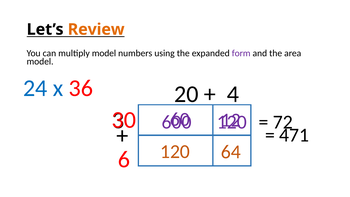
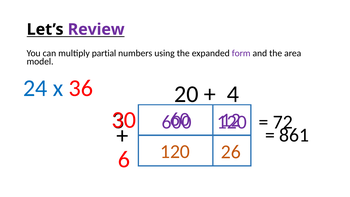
Review colour: orange -> purple (96, 29)
multiply model: model -> partial (104, 53)
471: 471 -> 861 (294, 135)
64: 64 -> 26 (231, 152)
